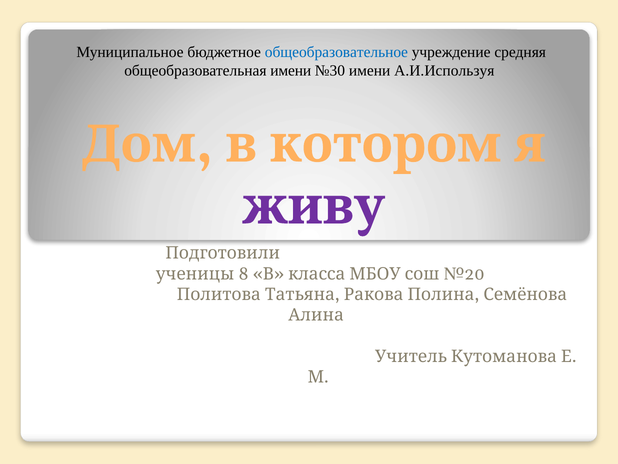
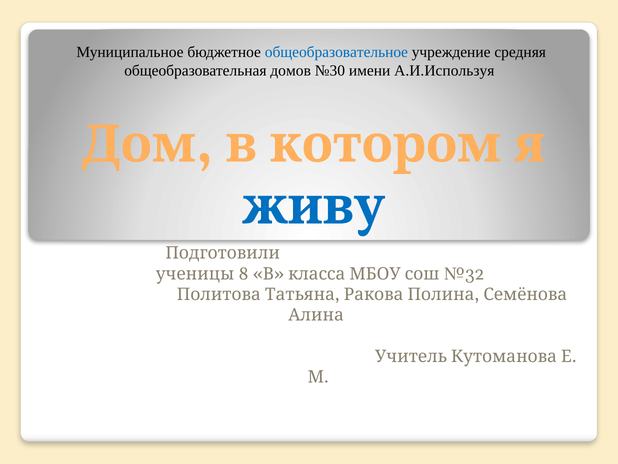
общеобразовательная имени: имени -> домов (291, 71)
живу colour: purple -> blue (314, 206)
№20: №20 -> №32 (464, 274)
